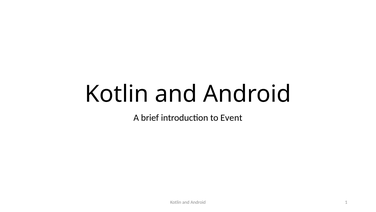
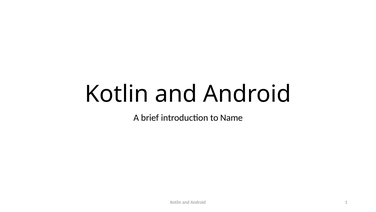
Event: Event -> Name (231, 118)
